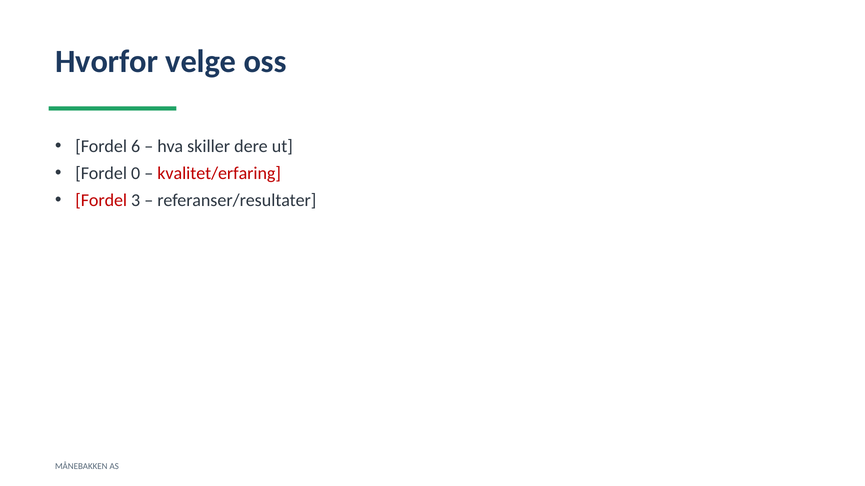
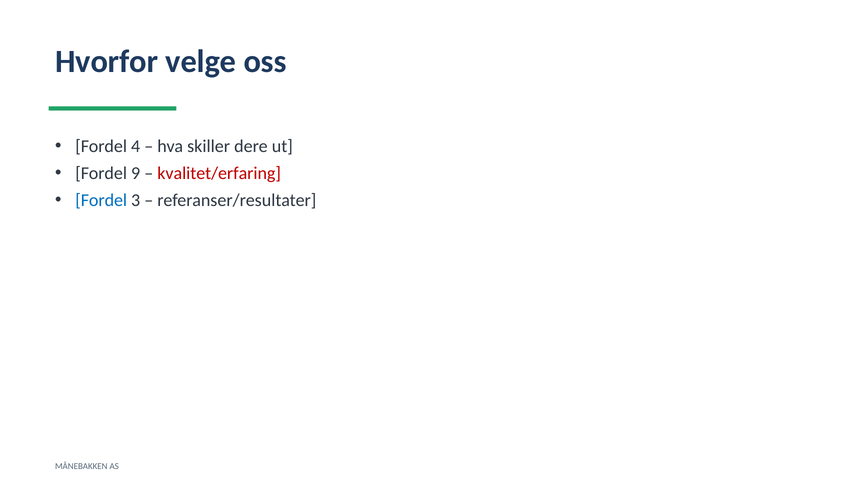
6: 6 -> 4 (136, 147)
0: 0 -> 9 (136, 174)
Fordel colour: red -> blue (101, 201)
